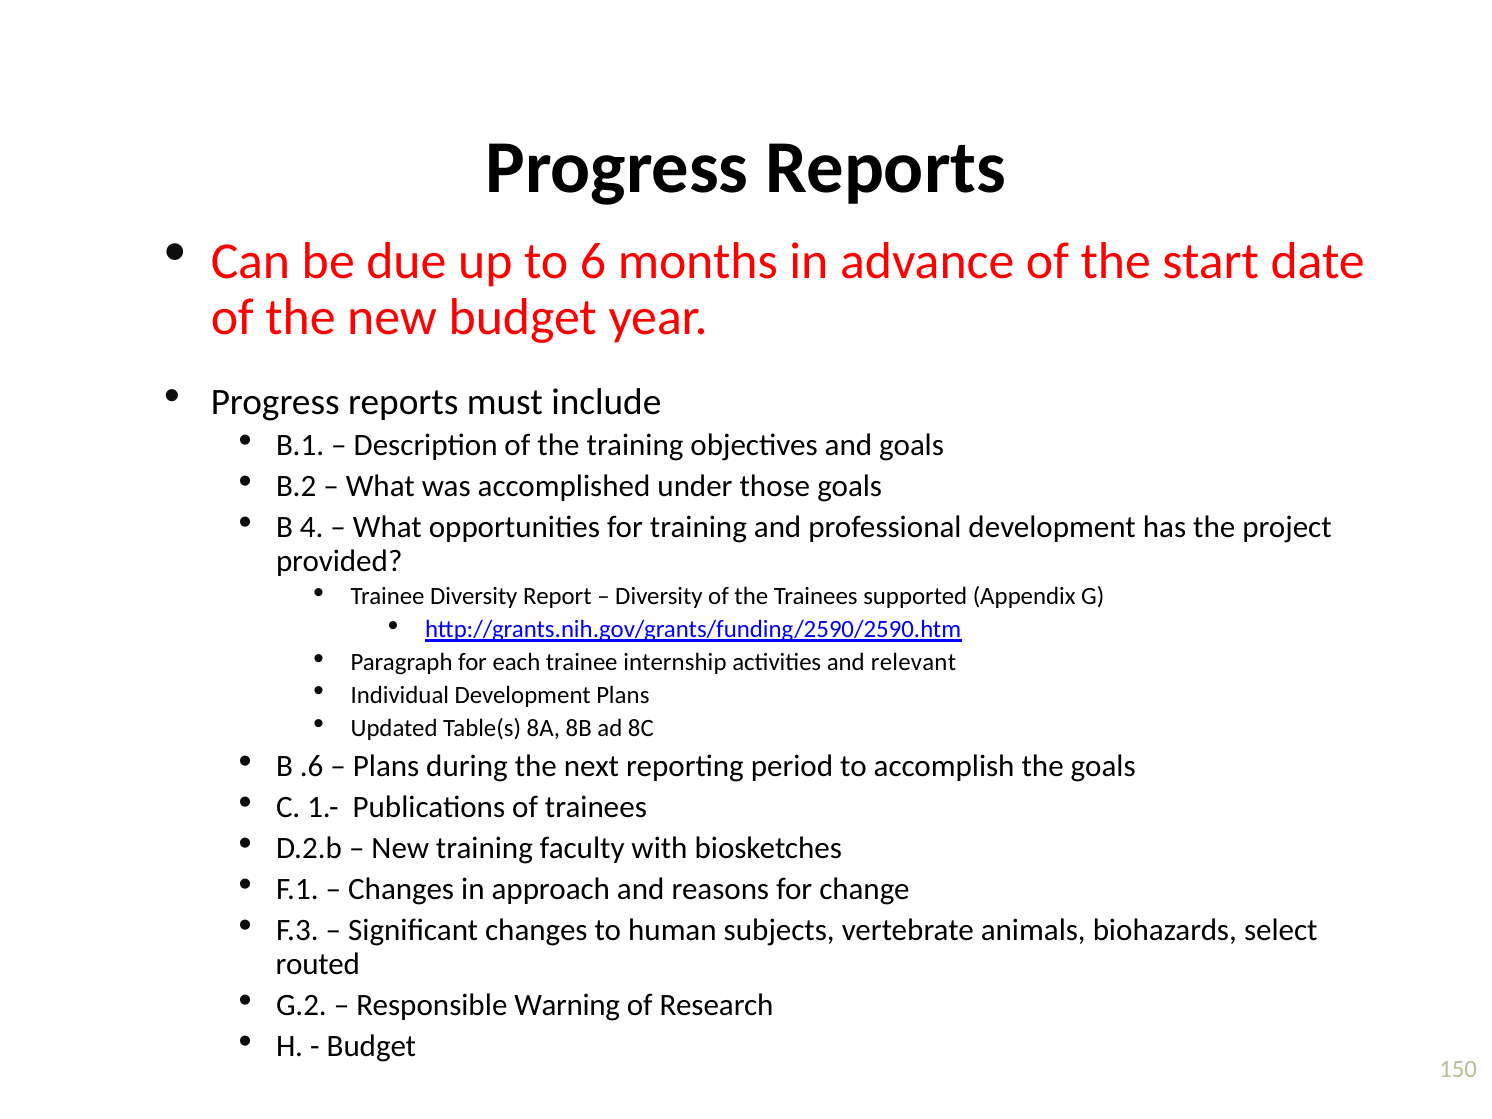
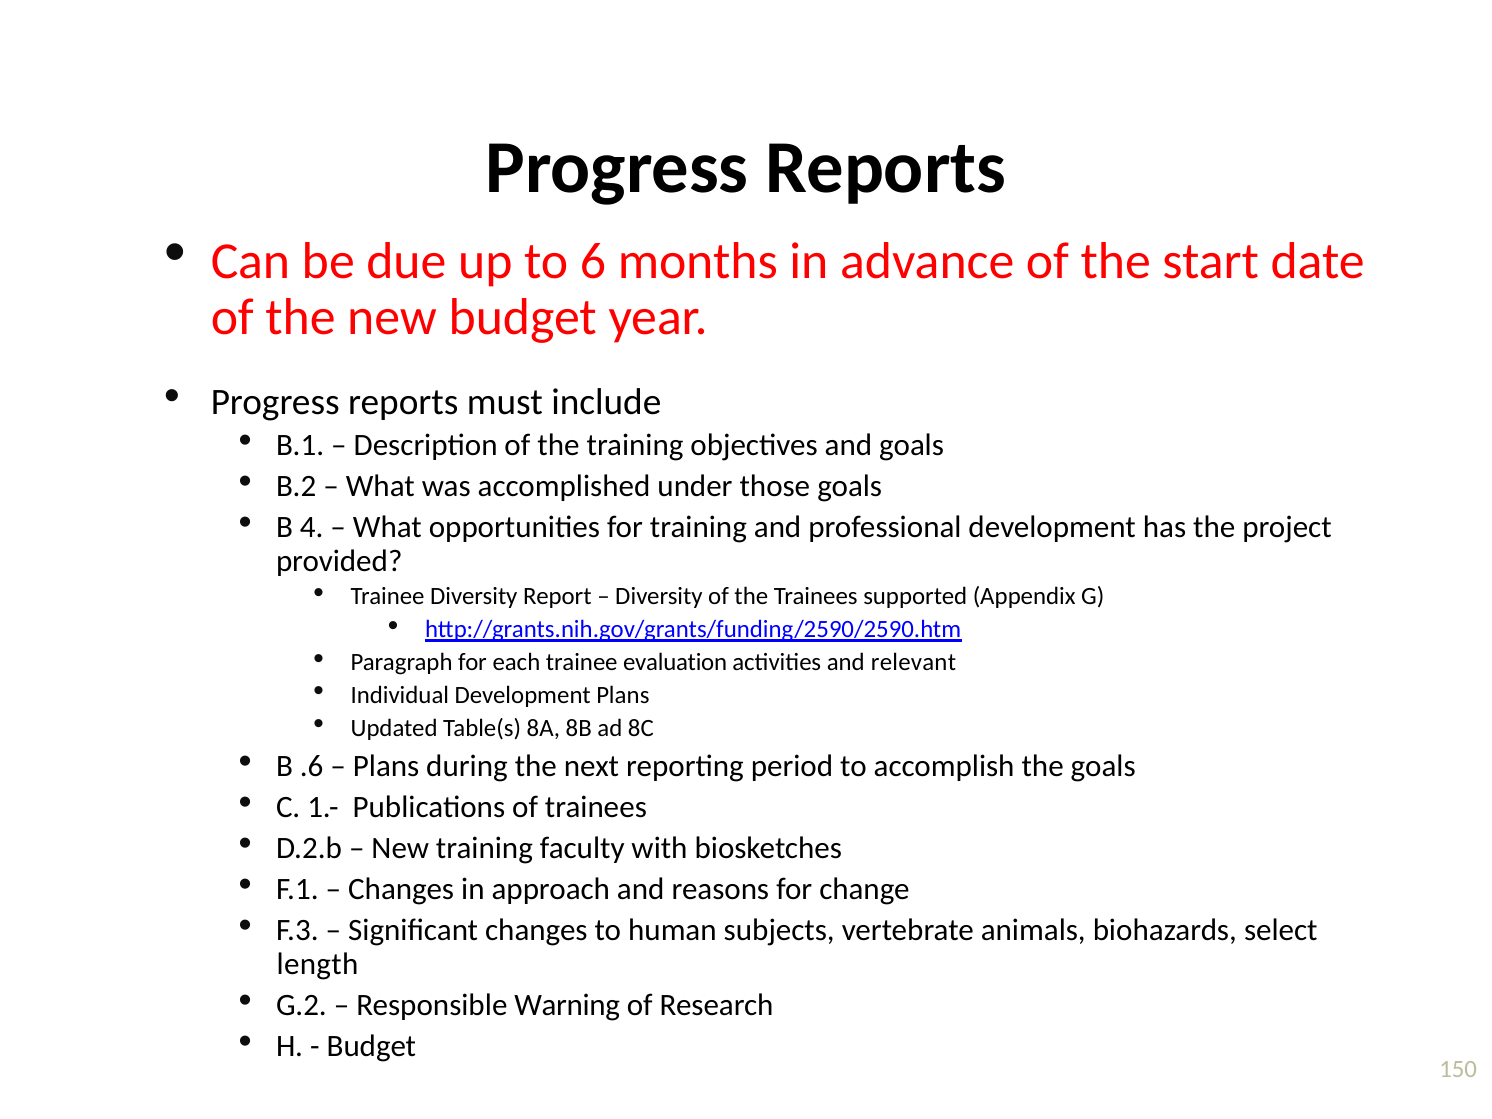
internship: internship -> evaluation (675, 663)
routed: routed -> length (317, 964)
